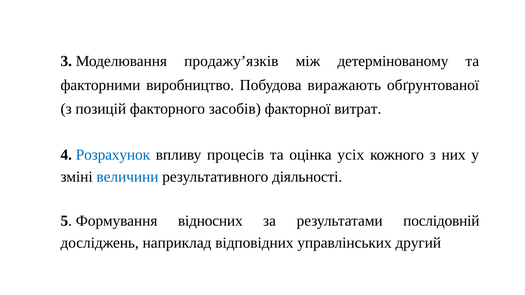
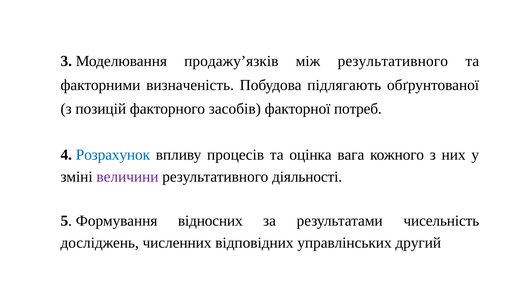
між детермінованому: детермінованому -> результативного (393, 61)
виробництво: виробництво -> визначеність (190, 85)
виражають: виражають -> підлягають (344, 85)
витрат: витрат -> потреб (358, 109)
усіх: усіх -> вага (351, 155)
величини colour: blue -> purple (127, 177)
послідовній: послідовній -> чисельність (441, 221)
наприклад: наприклад -> численних (177, 243)
